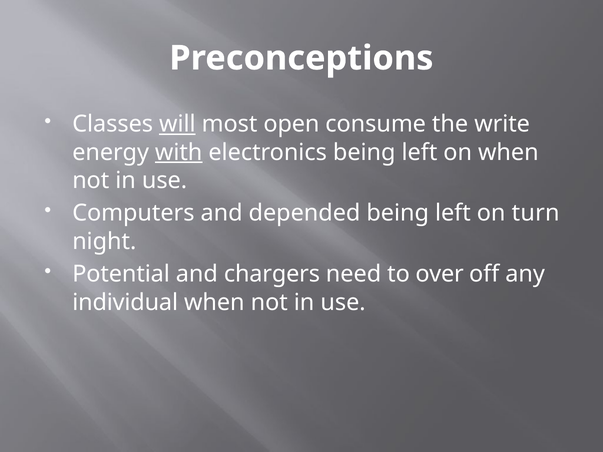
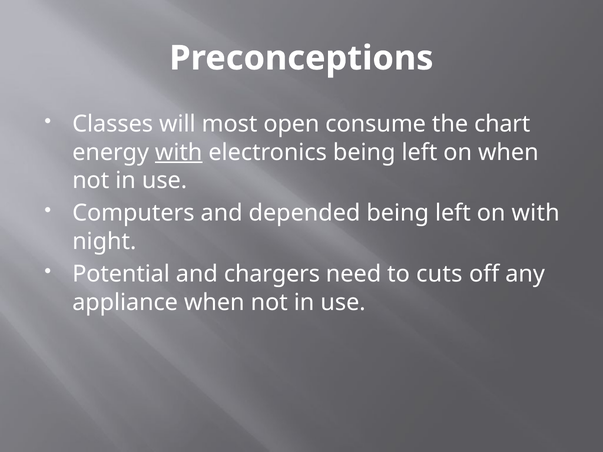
will underline: present -> none (177, 124)
write: write -> chart (502, 124)
on turn: turn -> with (536, 213)
over: over -> cuts (439, 274)
individual: individual -> appliance (125, 303)
